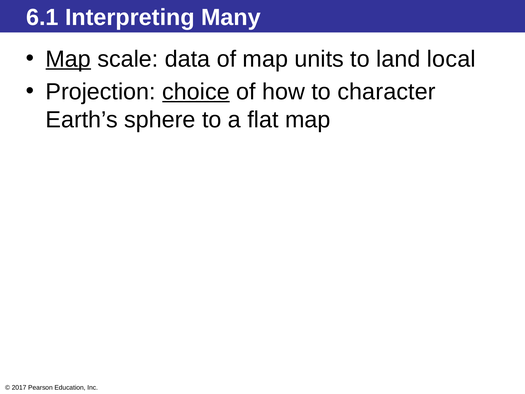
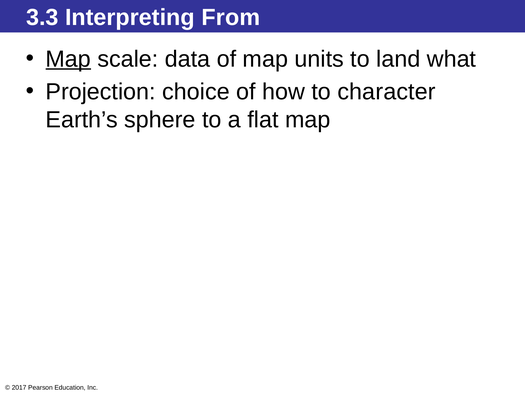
6.1: 6.1 -> 3.3 (42, 17)
Many: Many -> From (231, 17)
local: local -> what (451, 59)
choice underline: present -> none (196, 92)
